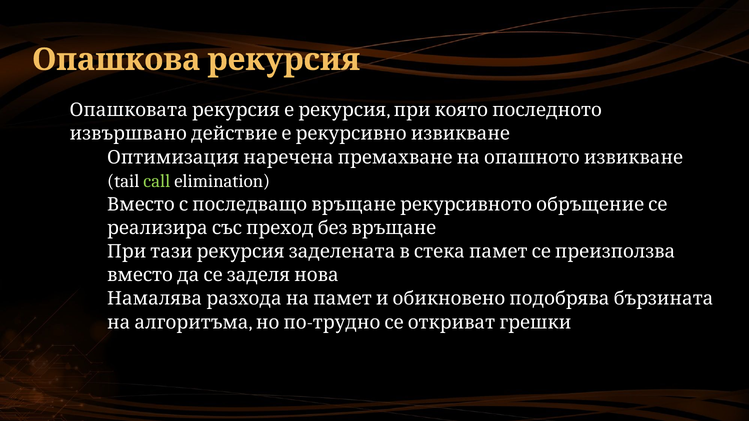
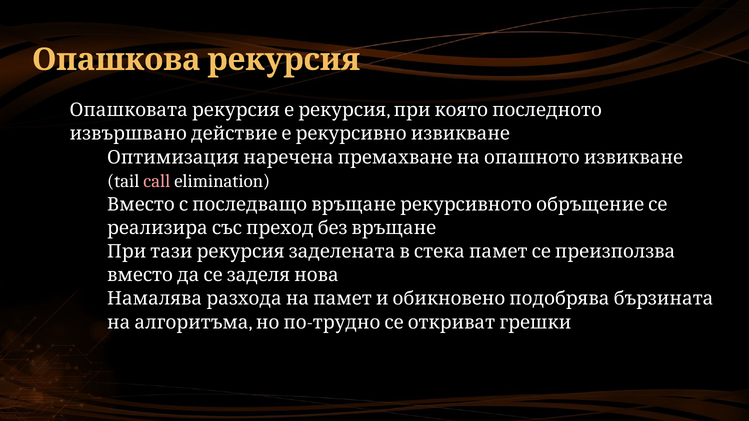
call colour: light green -> pink (157, 181)
